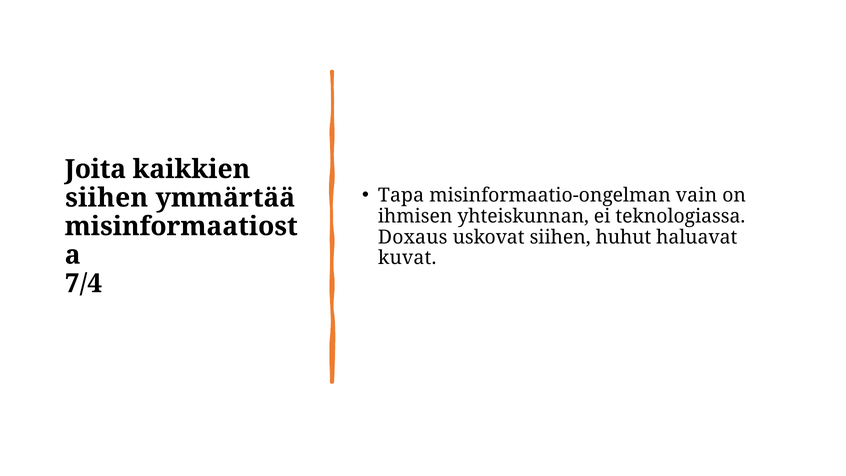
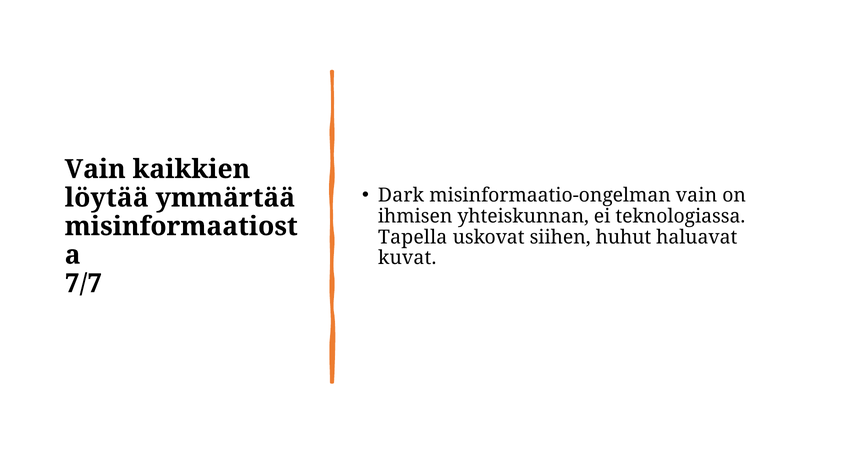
Joita: Joita -> Vain (95, 169)
Tapa: Tapa -> Dark (401, 195)
siihen: siihen -> löytää (107, 198)
Doxaus: Doxaus -> Tapella (413, 237)
7/4: 7/4 -> 7/7 (83, 283)
